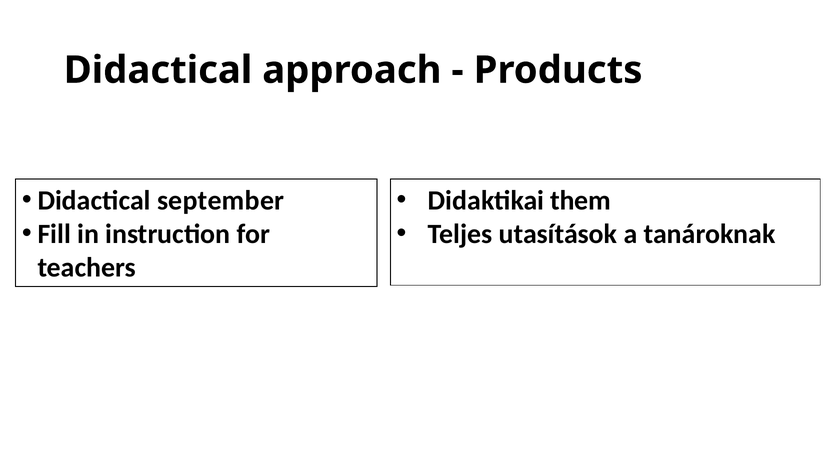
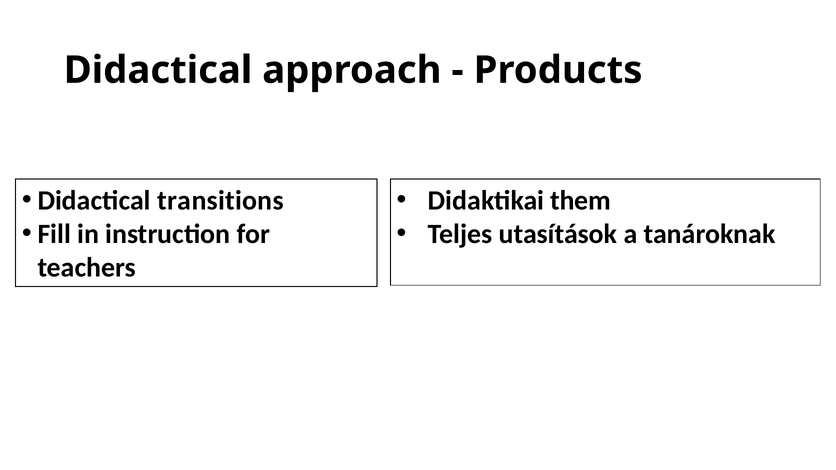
september: september -> transitions (221, 201)
